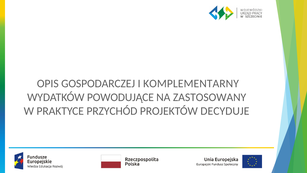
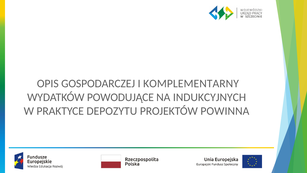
ZASTOSOWANY: ZASTOSOWANY -> INDUKCYJNYCH (210, 97)
PRZYCHÓD: PRZYCHÓD -> DEPOZYTU (112, 111)
DECYDUJE: DECYDUJE -> POWINNA (225, 111)
